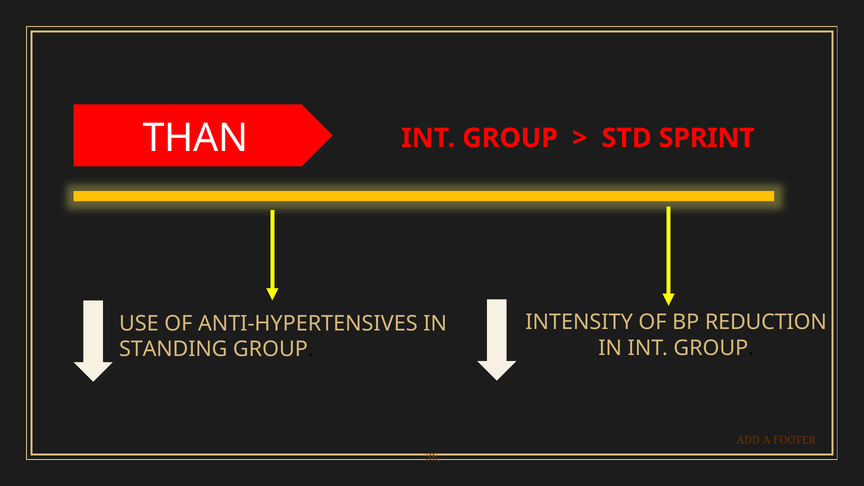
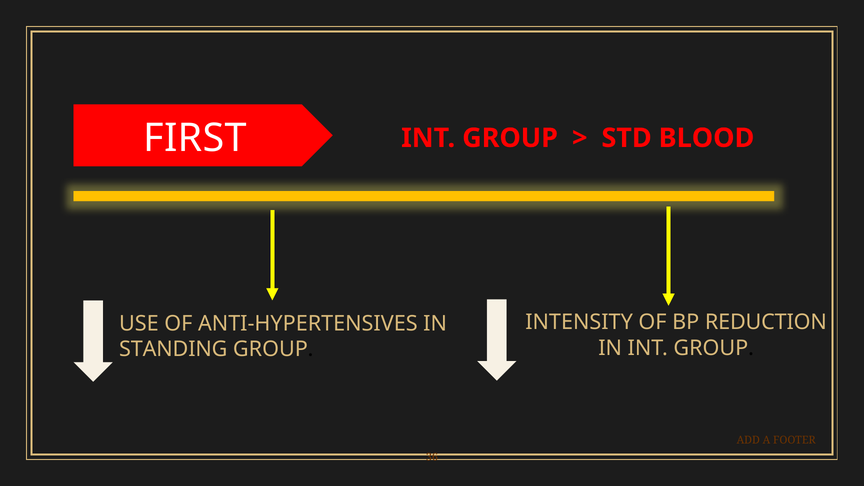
THAN: THAN -> FIRST (195, 138)
SPRINT: SPRINT -> BLOOD (706, 138)
